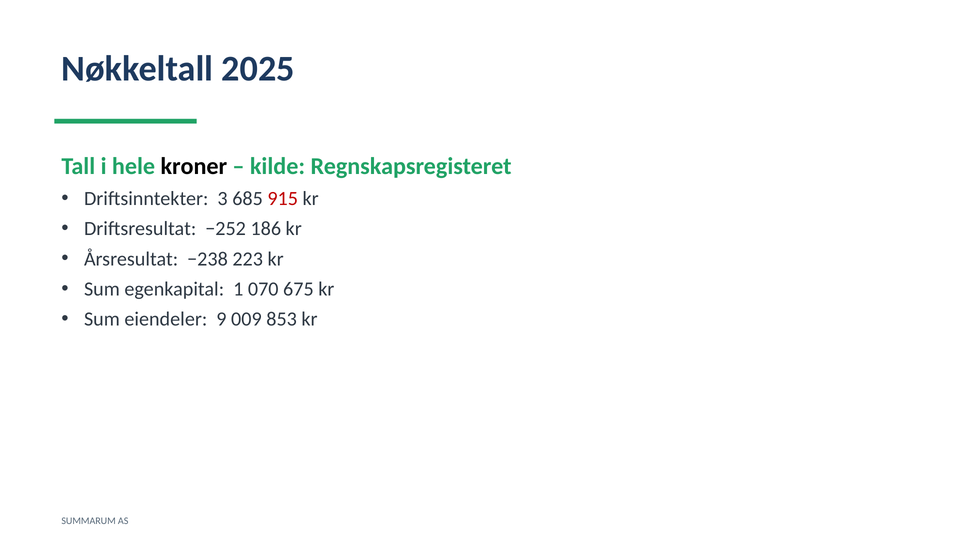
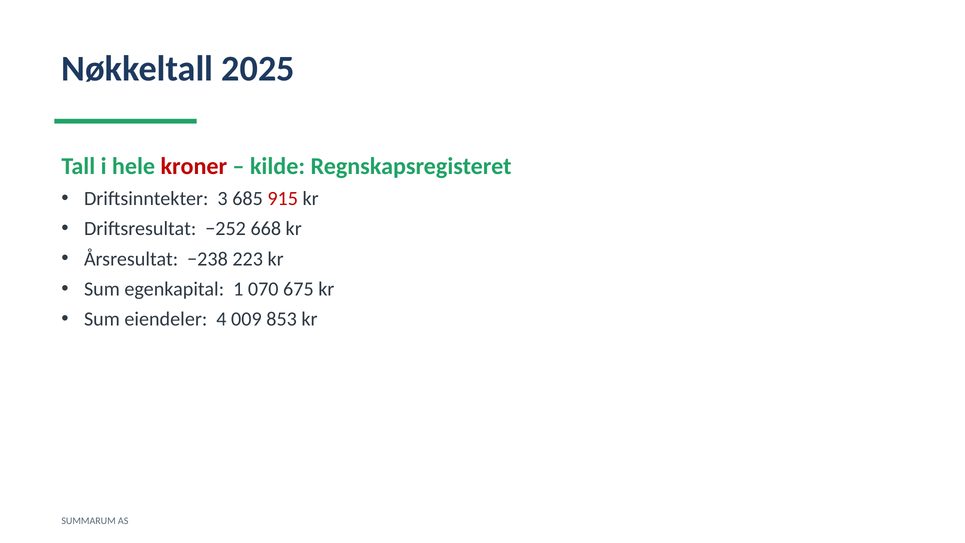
kroner colour: black -> red (194, 166)
186: 186 -> 668 (266, 229)
9: 9 -> 4 (221, 319)
